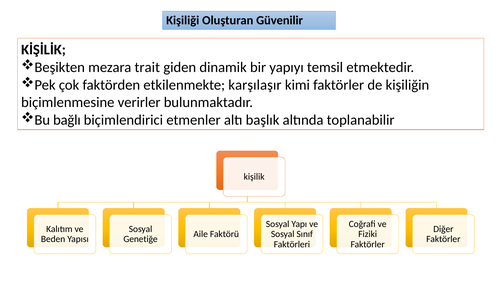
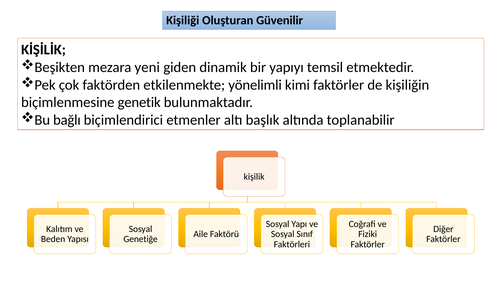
trait: trait -> yeni (147, 67)
karşılaşır: karşılaşır -> yönelimli (255, 85)
verirler: verirler -> genetik (139, 102)
